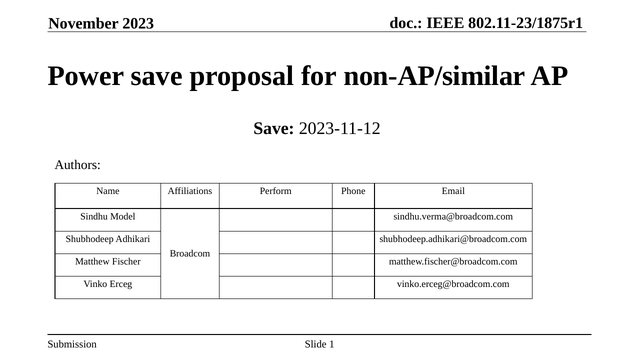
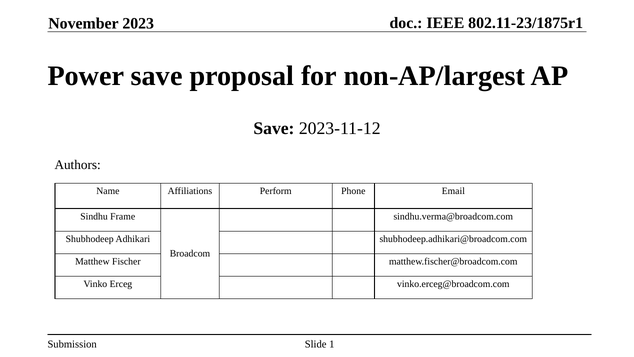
non-AP/similar: non-AP/similar -> non-AP/largest (434, 76)
Model: Model -> Frame (123, 216)
